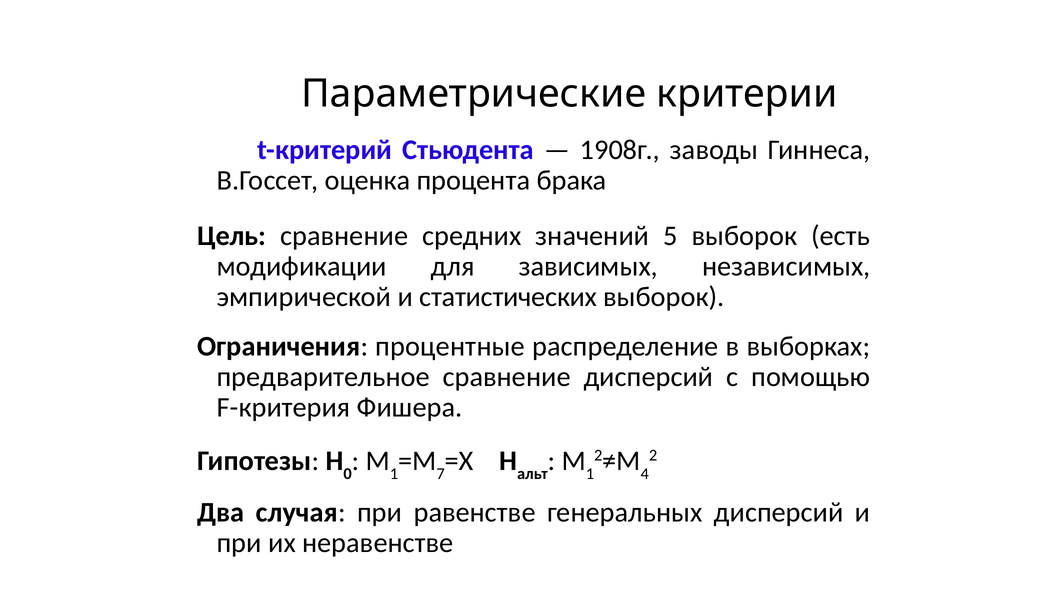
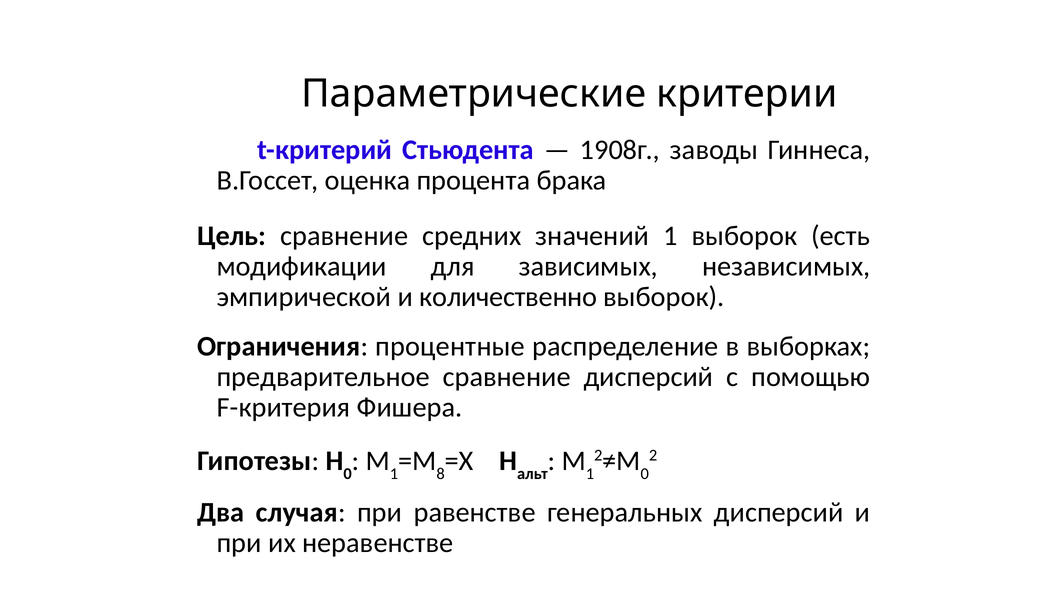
значений 5: 5 -> 1 (670, 236)
статистических: статистических -> количественно (508, 297)
7: 7 -> 8 (441, 474)
4: 4 -> 0 (645, 474)
